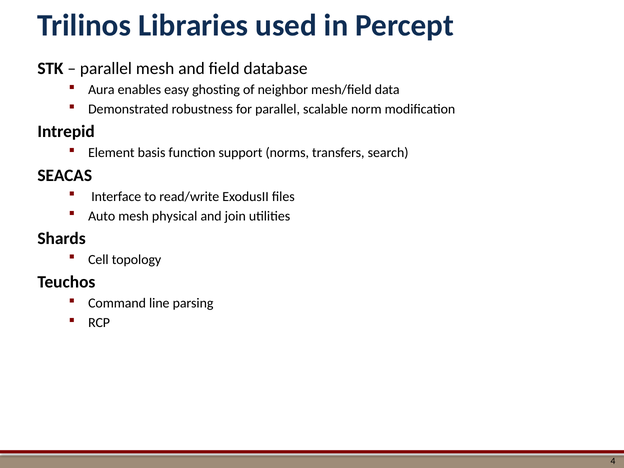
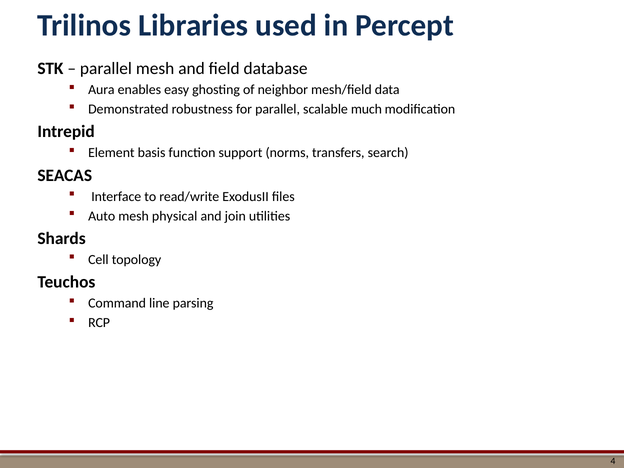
norm: norm -> much (366, 109)
